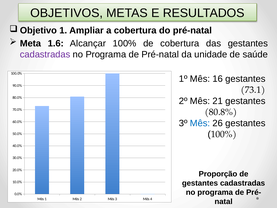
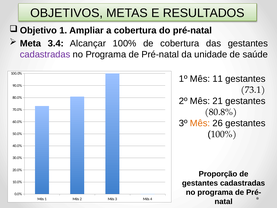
1.6: 1.6 -> 3.4 (56, 43)
16: 16 -> 11 (218, 79)
Mês colour: blue -> orange (200, 123)
